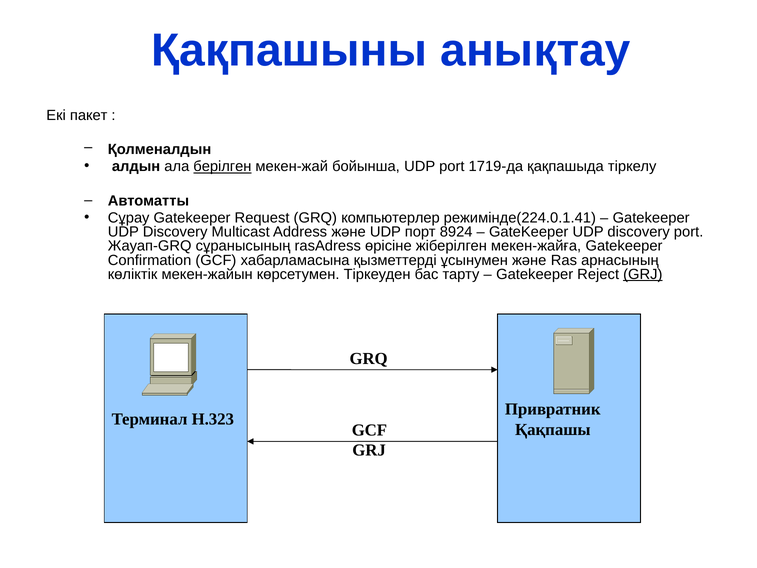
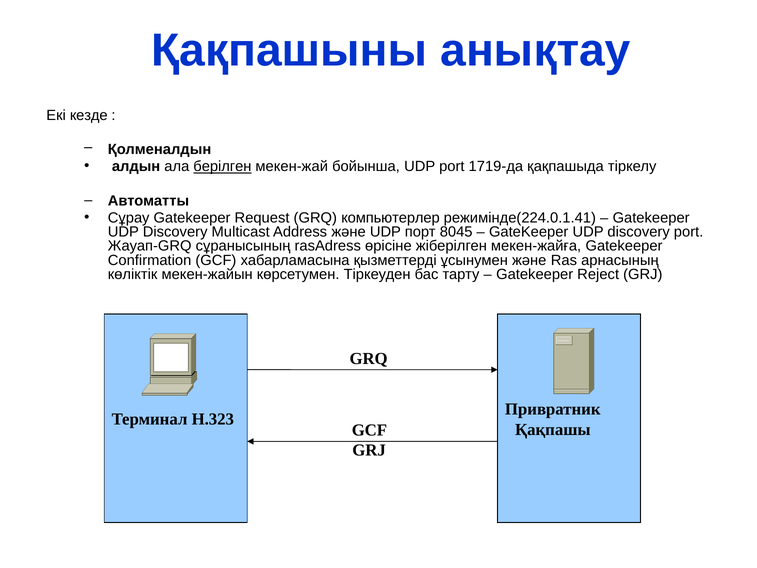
пакет: пакет -> кезде (89, 115)
8924: 8924 -> 8045 (456, 232)
GRJ underline: present -> none (643, 274)
